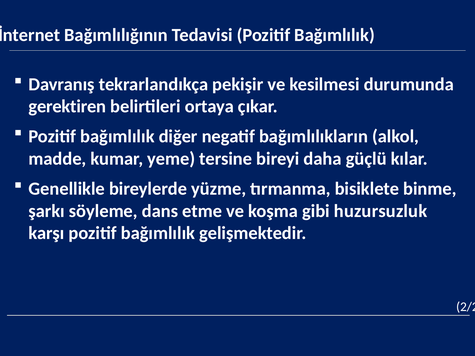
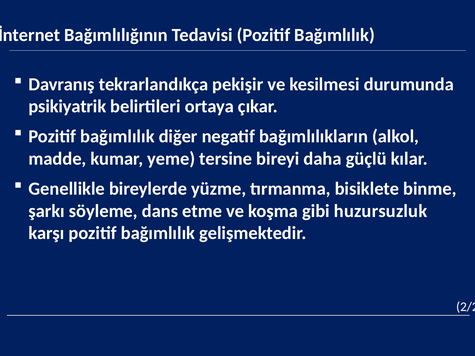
gerektiren: gerektiren -> psikiyatrik (67, 107)
